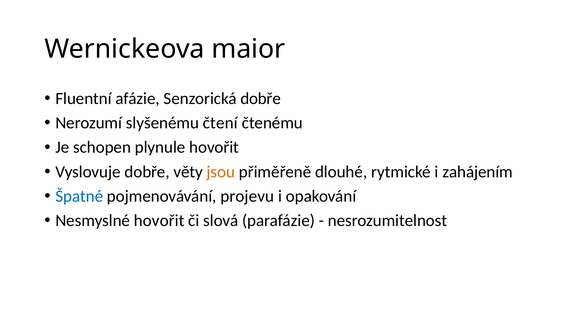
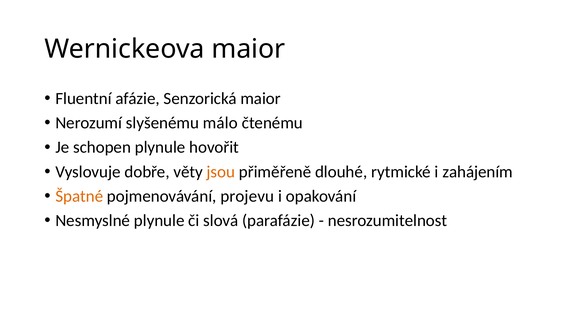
Senzorická dobře: dobře -> maior (261, 99)
čtení: čtení -> málo (220, 123)
Špatné colour: blue -> orange (79, 196)
Nesmyslné hovořit: hovořit -> plynule (159, 221)
